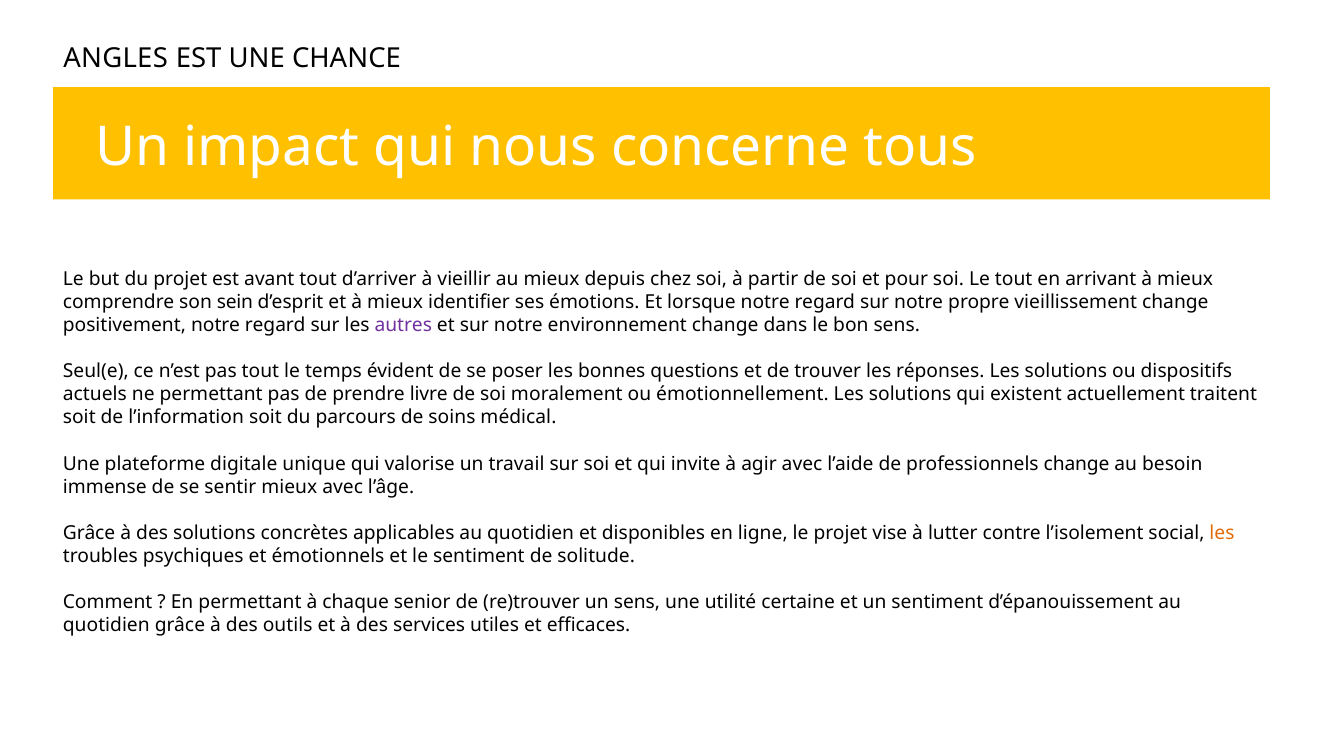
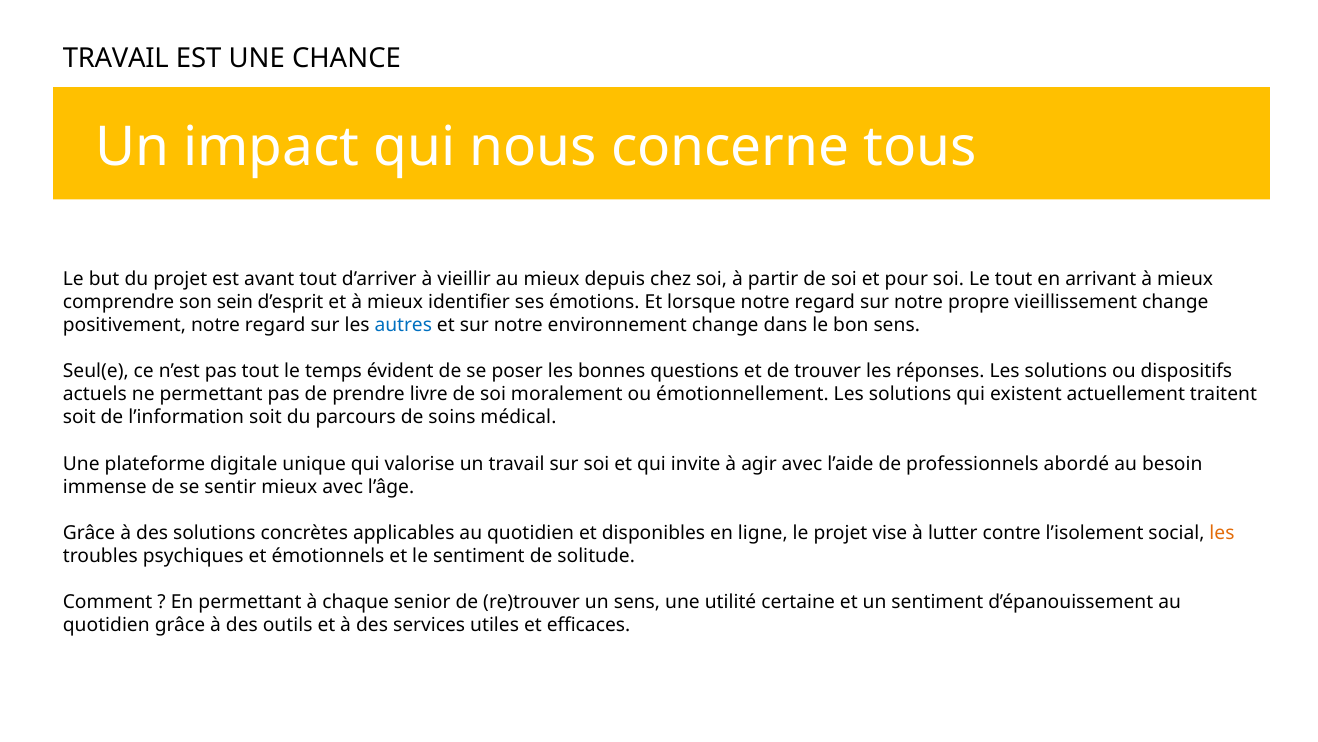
ANGLES: ANGLES -> TRAVAIL (116, 58)
autres colour: purple -> blue (403, 325)
professionnels change: change -> abordé (1077, 463)
